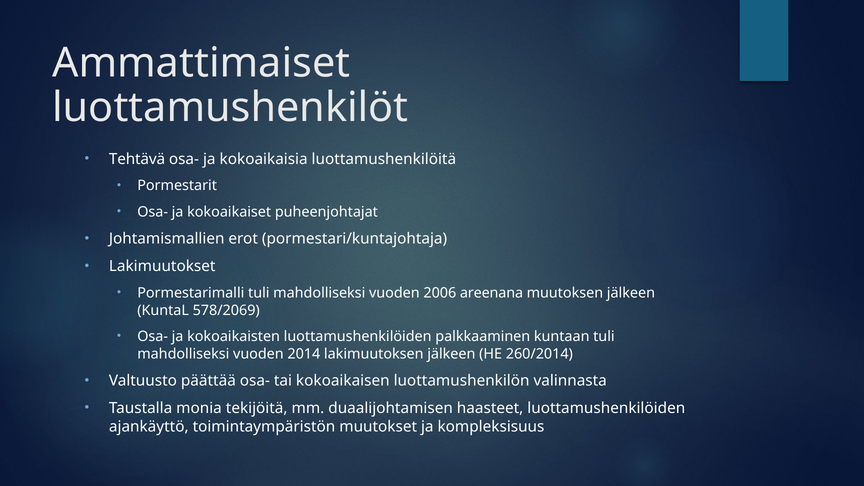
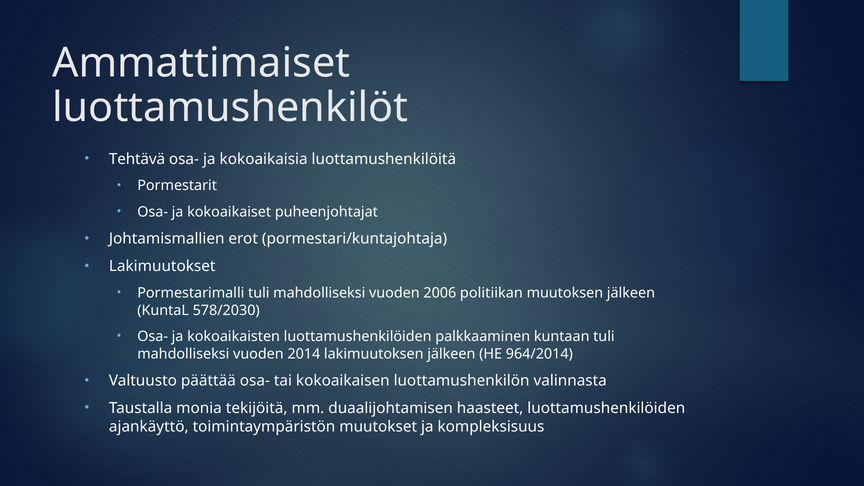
areenana: areenana -> politiikan (491, 293)
578/2069: 578/2069 -> 578/2030 (226, 310)
260/2014: 260/2014 -> 964/2014 (539, 354)
